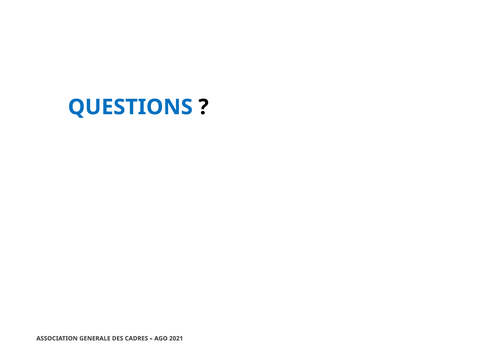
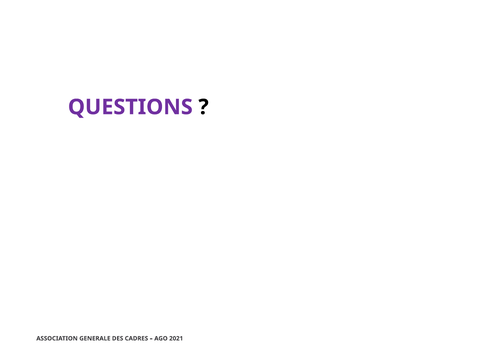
QUESTIONS colour: blue -> purple (130, 107)
